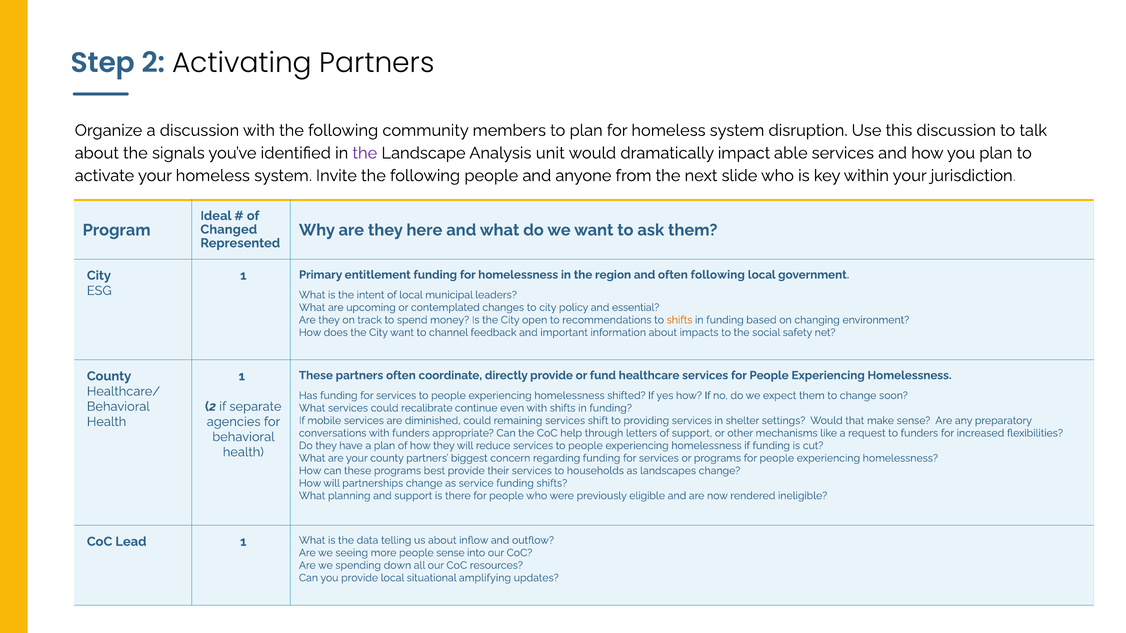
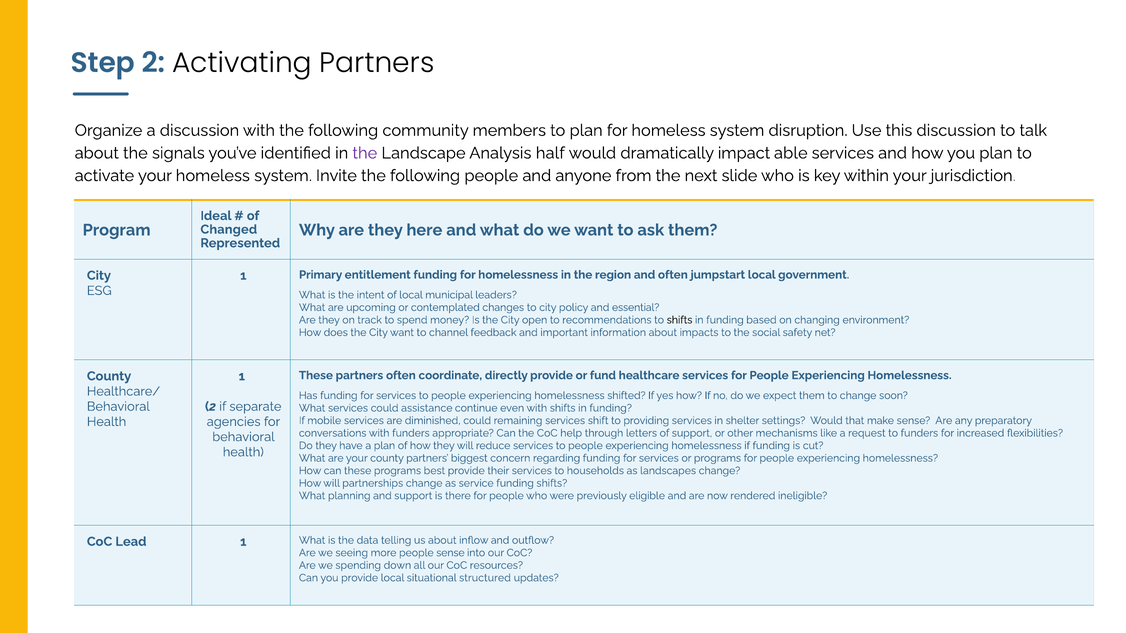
unit: unit -> half (550, 153)
often following: following -> jumpstart (718, 275)
shifts colour: orange -> black (680, 320)
recalibrate: recalibrate -> assistance (427, 408)
amplifying: amplifying -> structured (485, 578)
